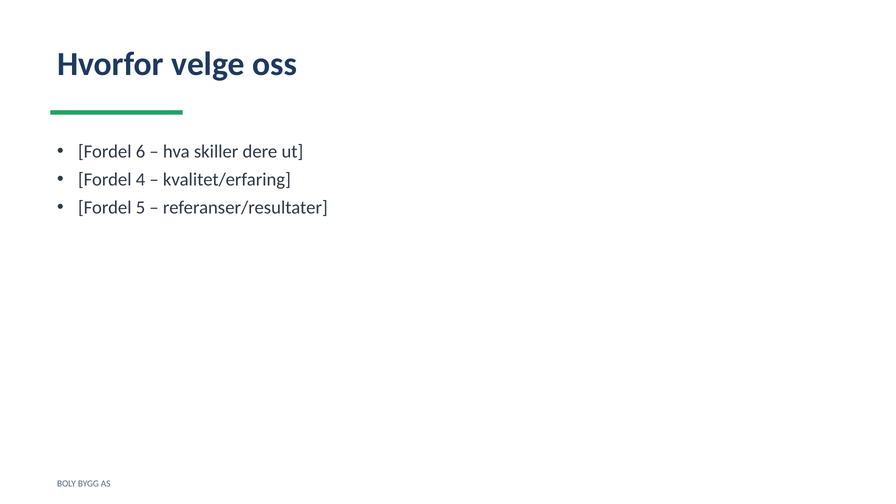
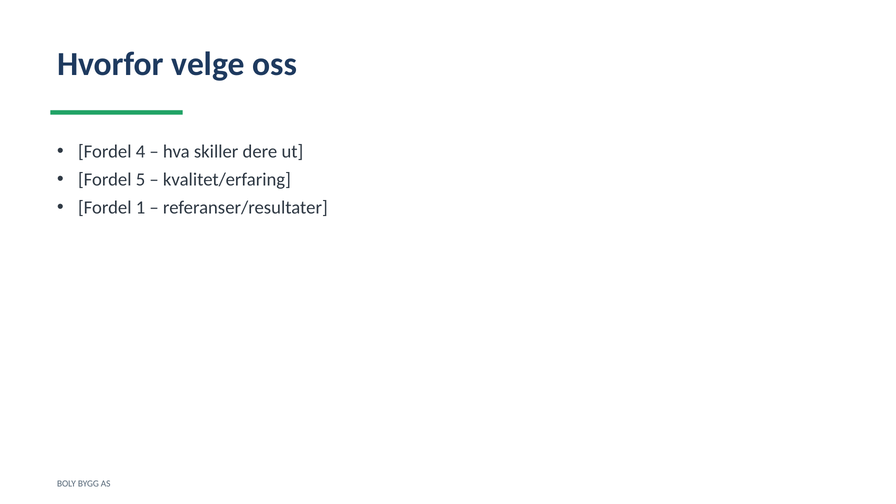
6: 6 -> 4 (141, 152)
4: 4 -> 5 (141, 180)
5: 5 -> 1 (141, 208)
